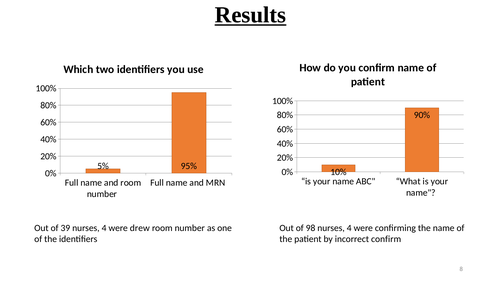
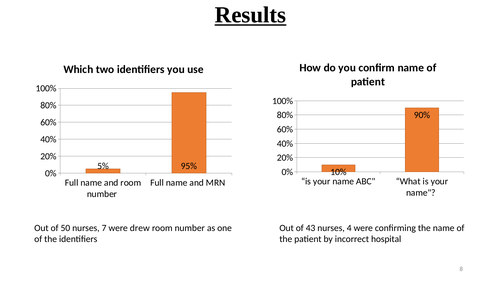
39: 39 -> 50 (65, 228)
4: 4 -> 7 (104, 228)
98: 98 -> 43 (311, 228)
incorrect confirm: confirm -> hospital (386, 239)
